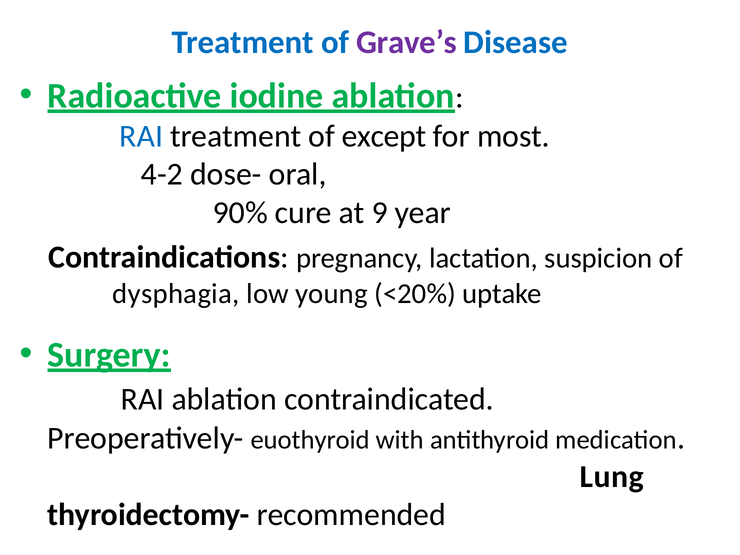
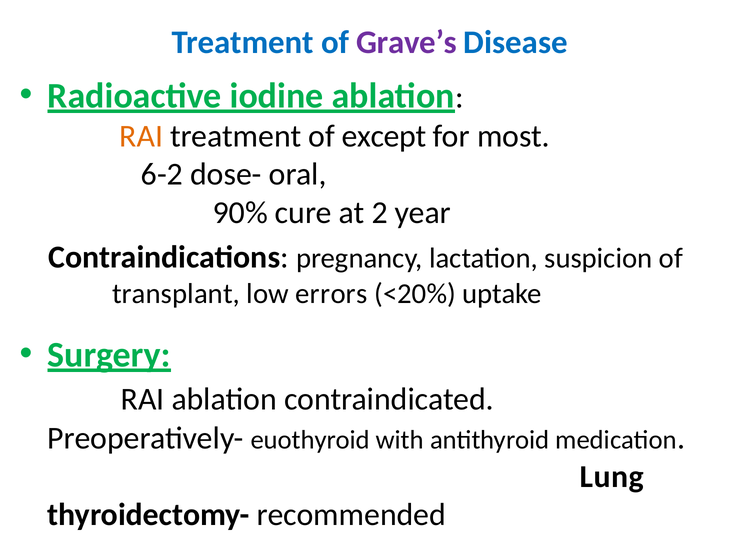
RAI colour: blue -> orange (141, 136)
4-2: 4-2 -> 6-2 (162, 174)
9: 9 -> 2 (380, 213)
dysphagia: dysphagia -> transplant (176, 294)
young: young -> errors (331, 294)
